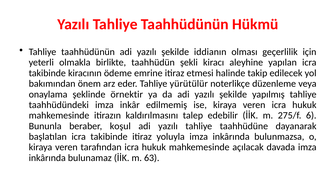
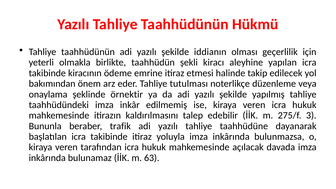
yürütülür: yürütülür -> tutulması (189, 84)
6: 6 -> 3 (311, 115)
koşul: koşul -> trafik (120, 126)
